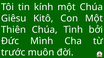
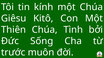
Mình: Mình -> Sống (42, 41)
